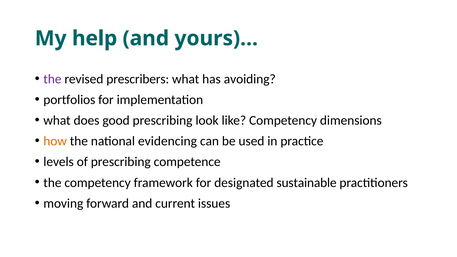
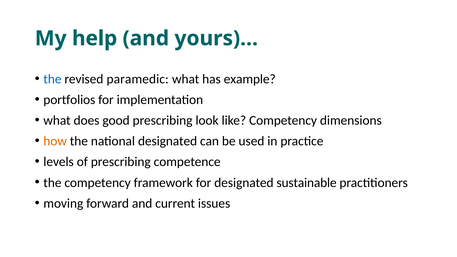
the colour: purple -> blue (52, 79)
prescribers: prescribers -> paramedic (138, 79)
avoiding: avoiding -> example (250, 79)
national evidencing: evidencing -> designated (168, 141)
